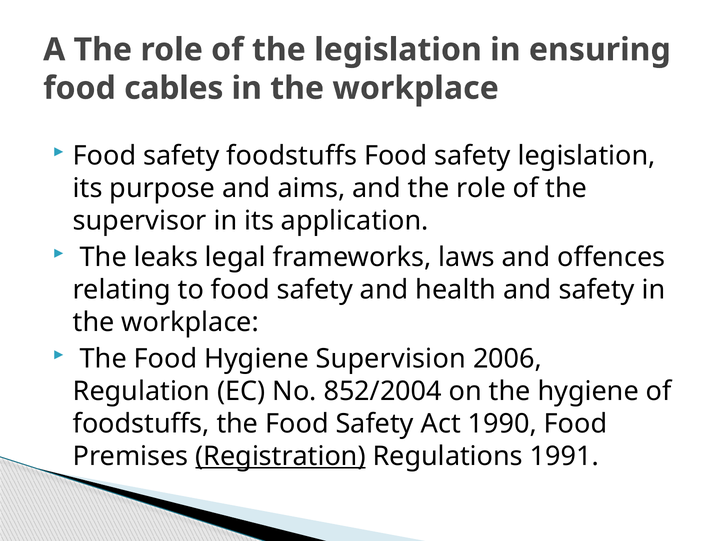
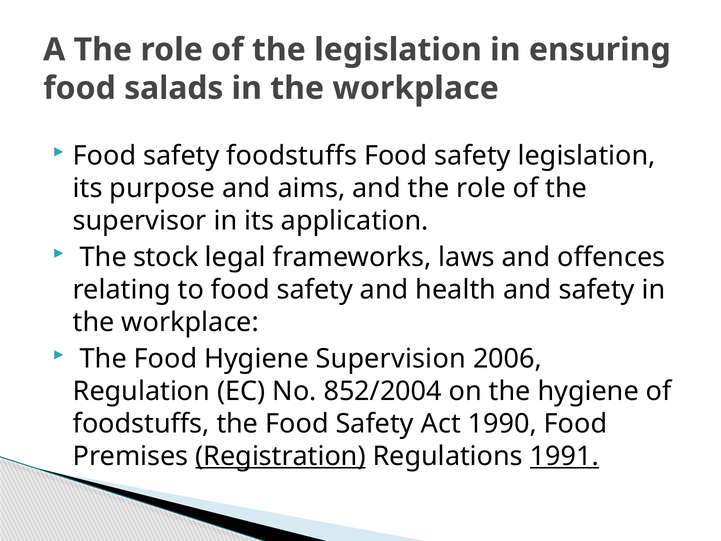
cables: cables -> salads (174, 88)
leaks: leaks -> stock (166, 257)
1991 underline: none -> present (564, 456)
